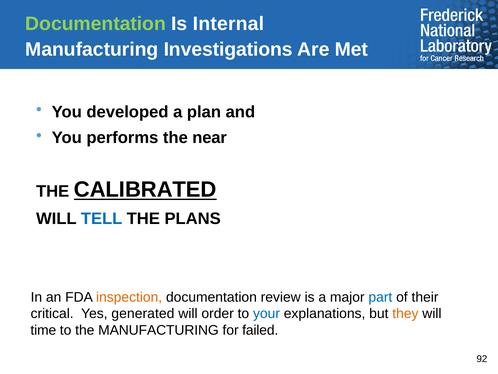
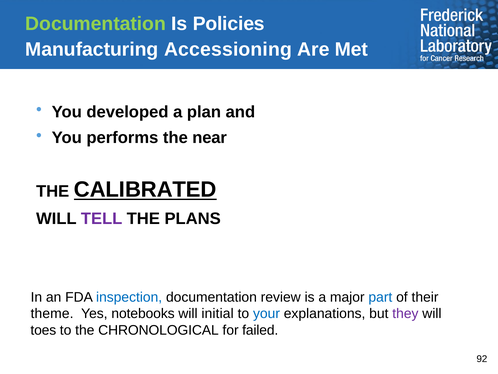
Internal: Internal -> Policies (229, 24)
Investigations: Investigations -> Accessioning (228, 49)
TELL colour: blue -> purple (102, 218)
inspection colour: orange -> blue (129, 297)
critical: critical -> theme (52, 313)
generated: generated -> notebooks (143, 313)
order: order -> initial (218, 313)
they colour: orange -> purple (405, 313)
time: time -> toes (43, 330)
the MANUFACTURING: MANUFACTURING -> CHRONOLOGICAL (158, 330)
